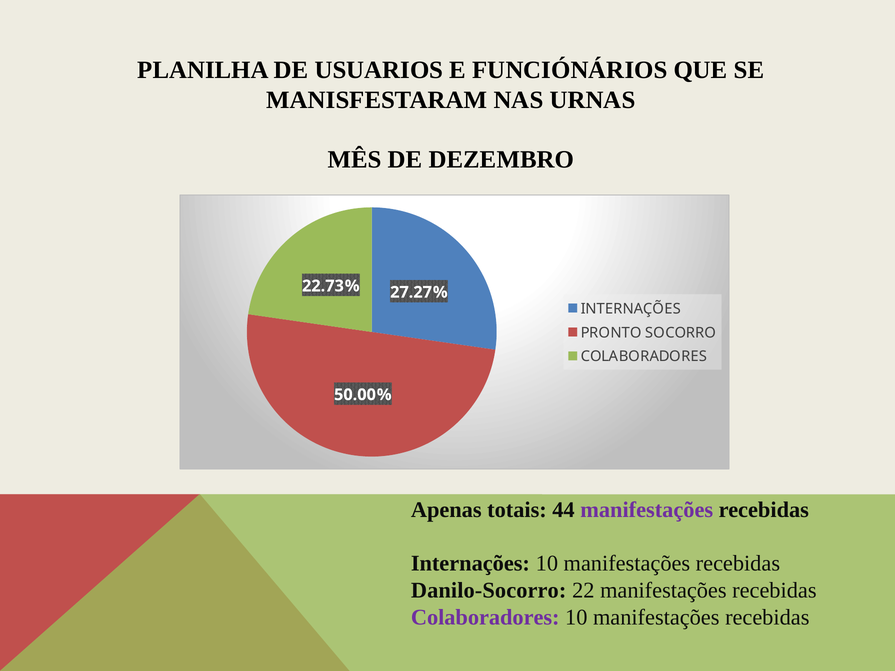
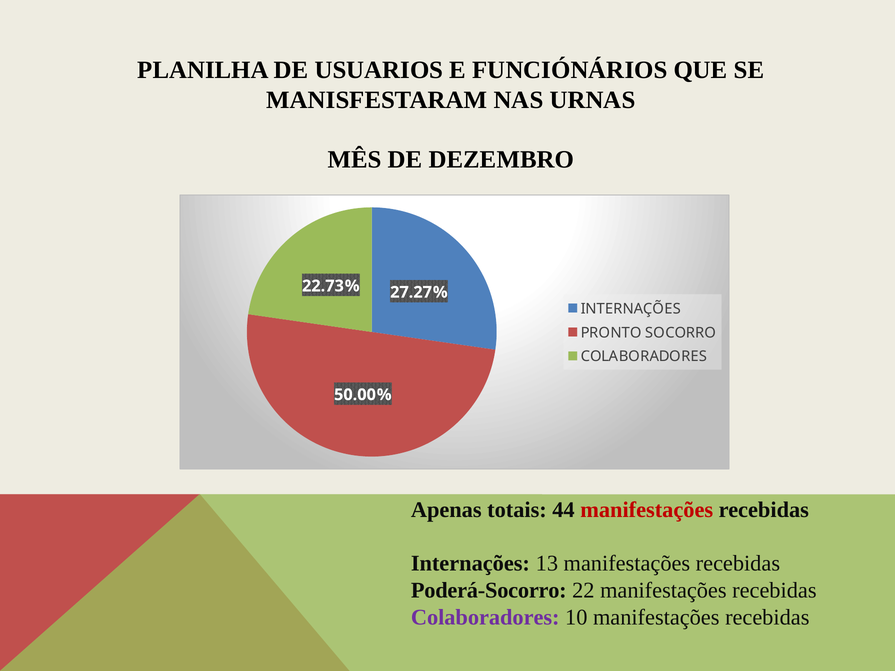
manifestações colour: purple -> red (647, 510)
Internações 10: 10 -> 13 (547, 564)
Danilo-Socorro: Danilo-Socorro -> Poderá-Socorro (489, 591)
